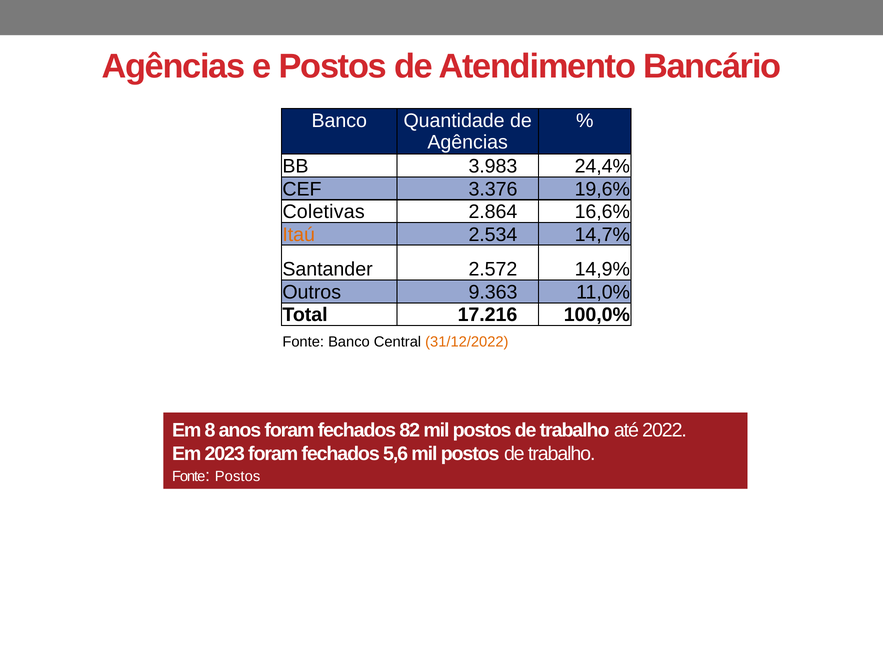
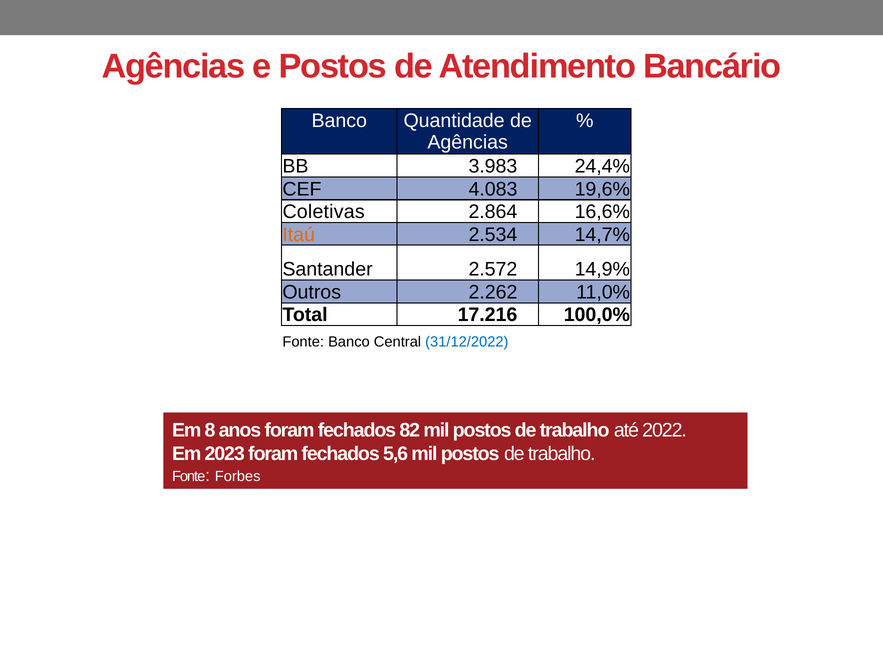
3.376: 3.376 -> 4.083 (493, 189)
9.363: 9.363 -> 2.262 (493, 292)
31/12/2022 colour: orange -> blue (467, 342)
Fonte Postos: Postos -> Forbes (238, 476)
